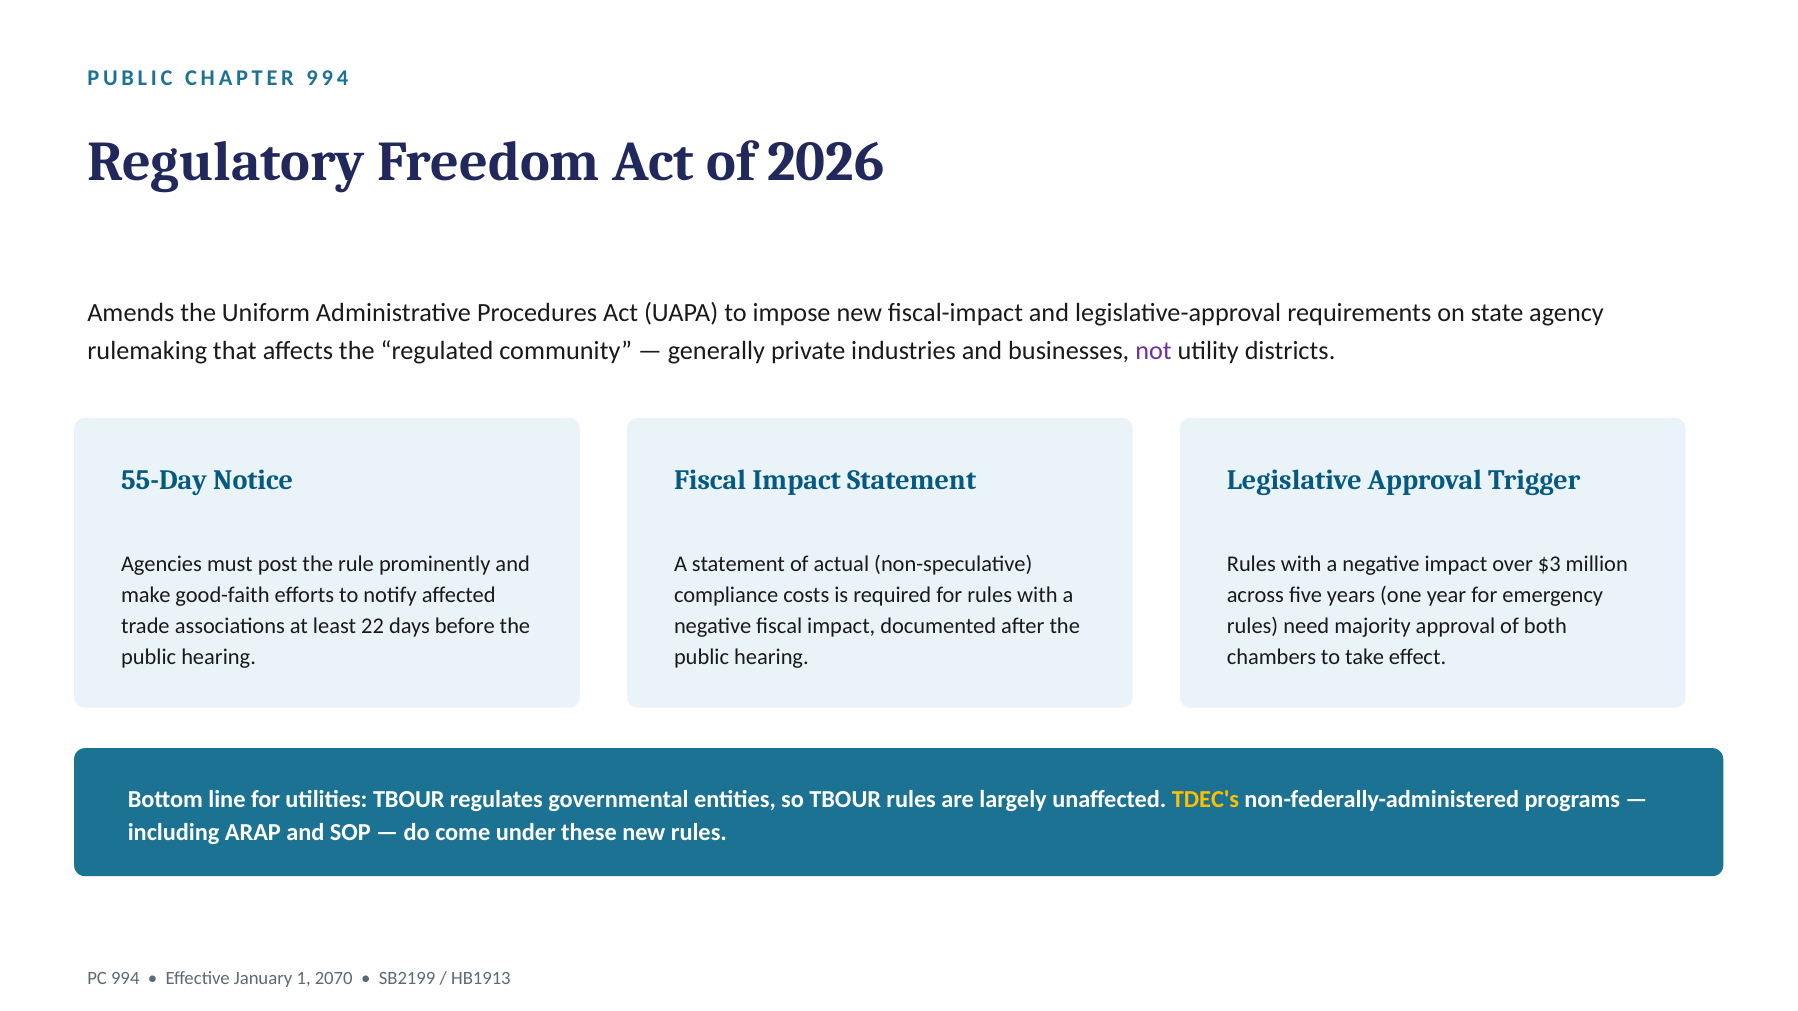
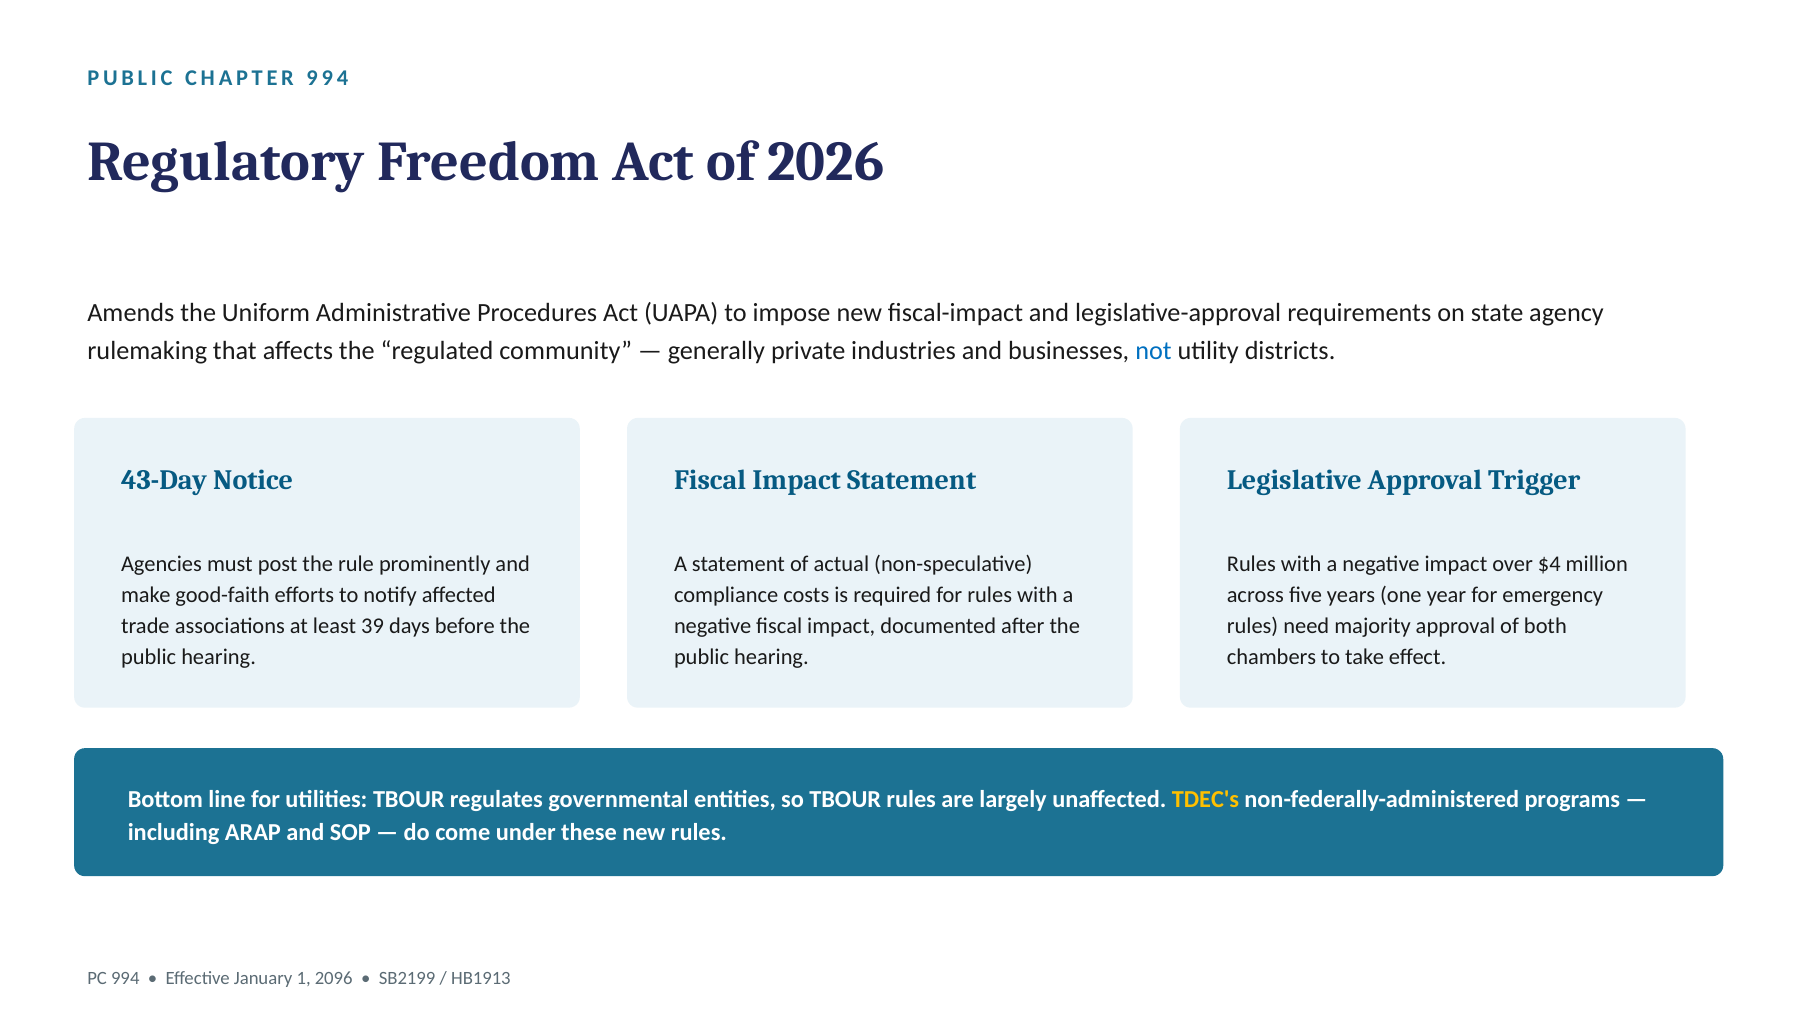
not colour: purple -> blue (1153, 351)
55-Day: 55-Day -> 43-Day (164, 481)
$3: $3 -> $4 (1549, 564)
22: 22 -> 39 (373, 626)
2070: 2070 -> 2096 (334, 979)
